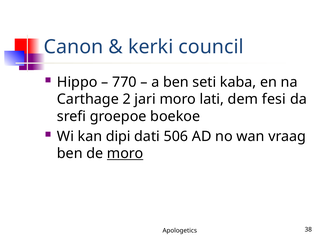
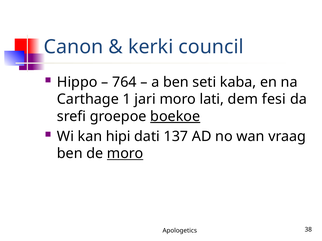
770: 770 -> 764 (124, 82)
2: 2 -> 1 (127, 99)
boekoe underline: none -> present (175, 117)
dipi: dipi -> hipi (118, 137)
506: 506 -> 137 (176, 137)
